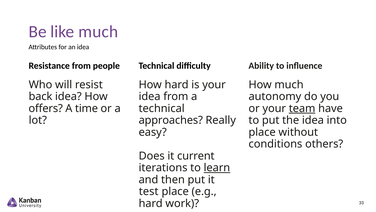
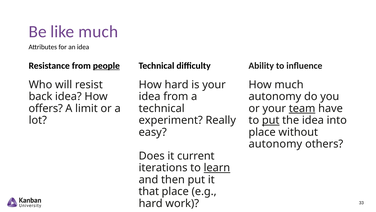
people underline: none -> present (106, 66)
time: time -> limit (86, 108)
approaches: approaches -> experiment (171, 120)
put underline: none -> present (271, 120)
conditions: conditions -> autonomy (275, 144)
test: test -> that (149, 191)
